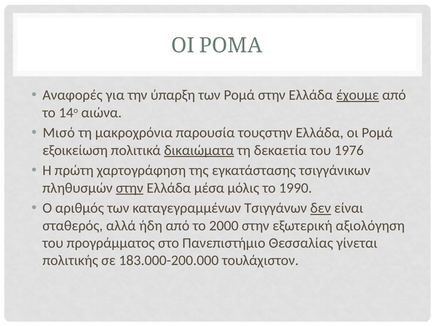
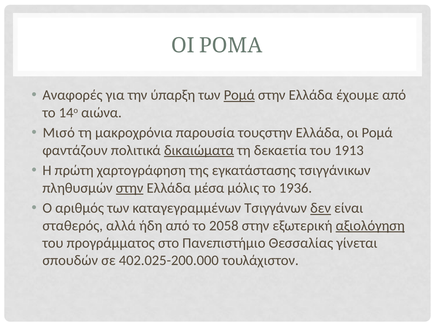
Ρομά underline: none -> present (239, 95)
έχουμε underline: present -> none (358, 95)
εξοικείωση: εξοικείωση -> φαντάζουν (75, 150)
1976: 1976 -> 1913 (349, 150)
1990: 1990 -> 1936 (296, 188)
2000: 2000 -> 2058 (224, 226)
αξιολόγηση underline: none -> present (370, 226)
πολιτικής: πολιτικής -> σπουδών (70, 261)
183.000-200.000: 183.000-200.000 -> 402.025-200.000 (169, 261)
